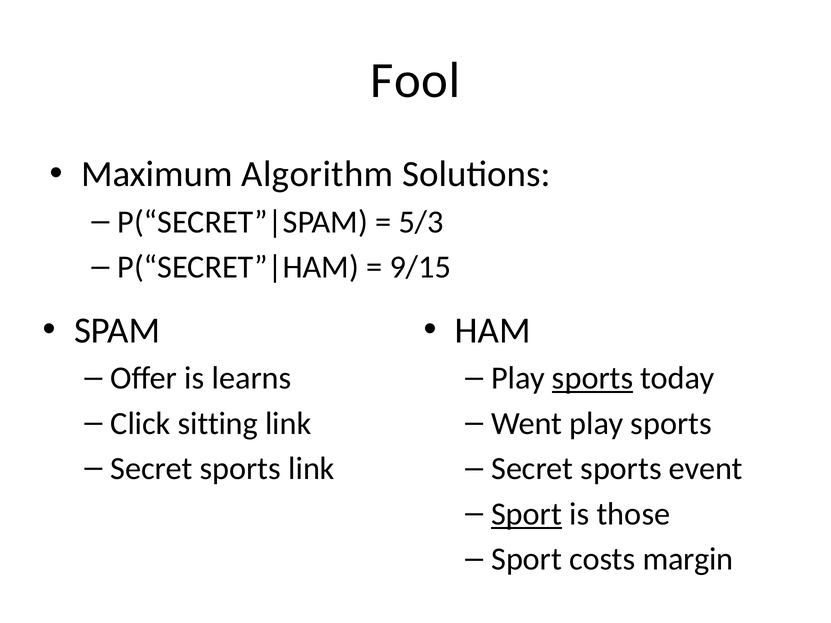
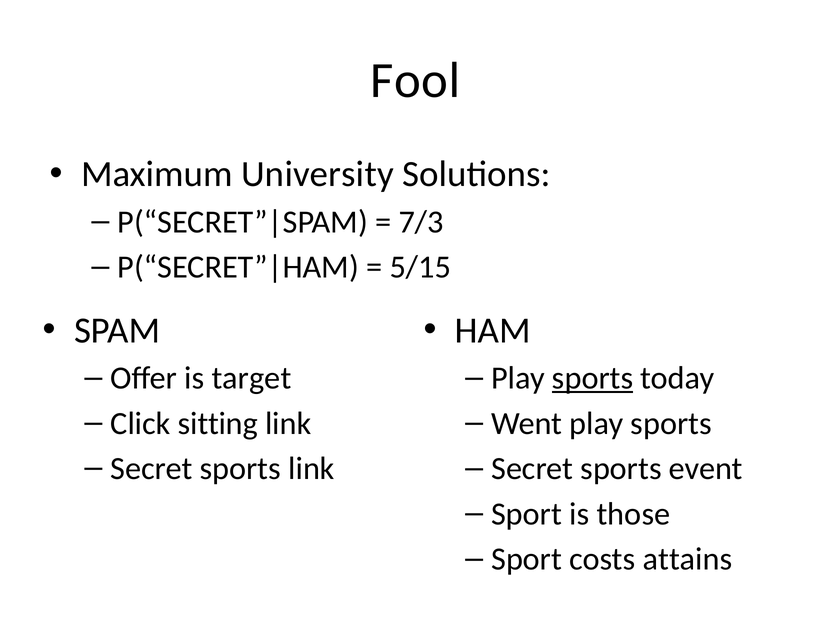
Algorithm: Algorithm -> University (317, 174)
5/3: 5/3 -> 7/3 (421, 222)
9/15: 9/15 -> 5/15 (420, 267)
learns: learns -> target (252, 378)
Sport underline: present -> none (527, 514)
margin: margin -> attains (688, 559)
